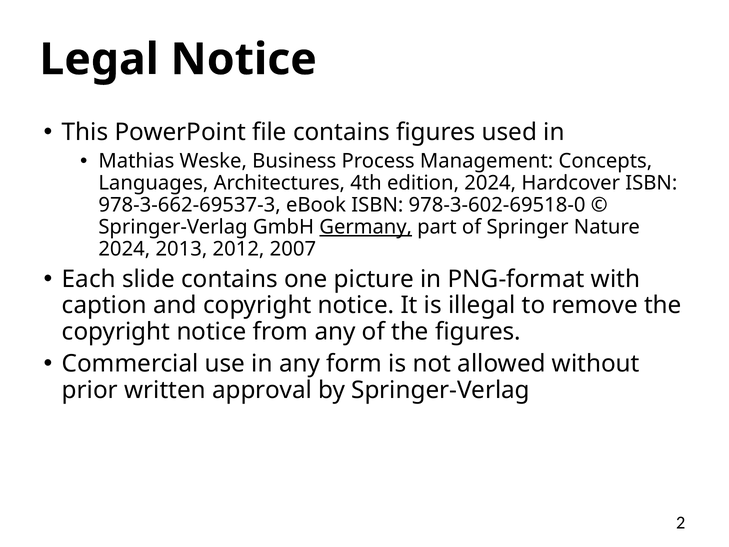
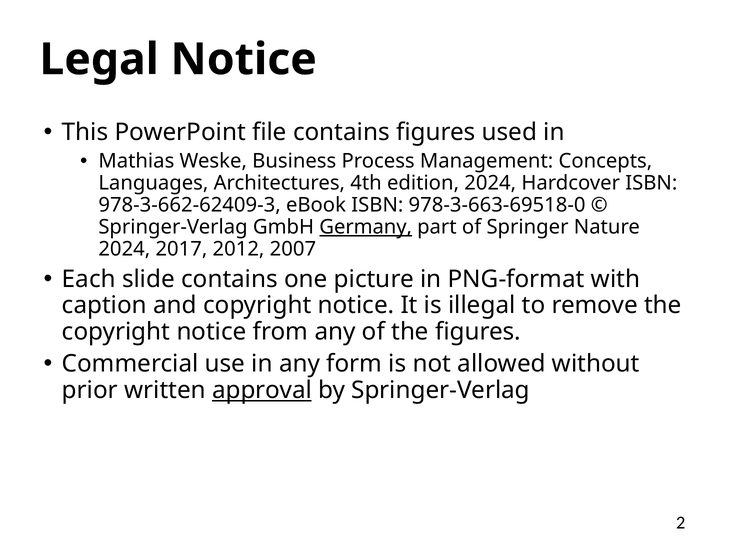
978-3-662-69537-3: 978-3-662-69537-3 -> 978-3-662-62409-3 (190, 205)
978-3-602-69518-0: 978-3-602-69518-0 -> 978-3-663-69518-0 (497, 205)
2013: 2013 -> 2017 (181, 249)
approval underline: none -> present (262, 390)
